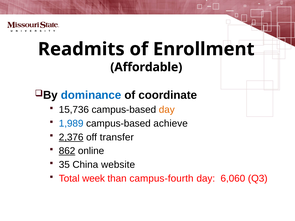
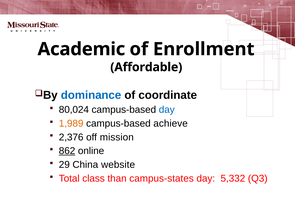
Readmits: Readmits -> Academic (81, 49)
15,736: 15,736 -> 80,024 (74, 110)
day colour: orange -> blue (167, 110)
1,989 colour: blue -> orange (71, 124)
2,376 underline: present -> none (71, 137)
transfer: transfer -> mission (117, 137)
35: 35 -> 29 (64, 165)
week: week -> class (94, 179)
campus-fourth: campus-fourth -> campus-states (162, 179)
6,060: 6,060 -> 5,332 (233, 179)
